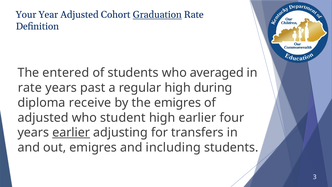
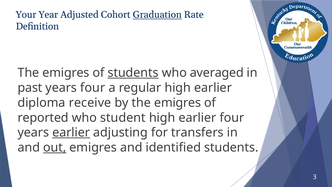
entered: entered -> emigres (66, 73)
students underline: none -> present (133, 73)
rate: rate -> past (30, 88)
years past: past -> four (93, 88)
regular high during: during -> earlier (213, 88)
adjusted: adjusted -> reported (43, 117)
out underline: none -> present (55, 147)
including: including -> identified (173, 147)
